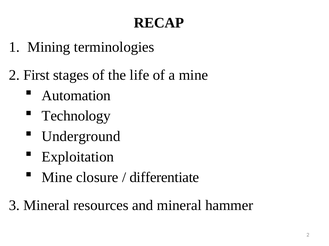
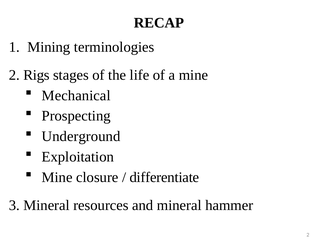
First: First -> Rigs (36, 75)
Automation: Automation -> Mechanical (76, 96)
Technology: Technology -> Prospecting (76, 116)
